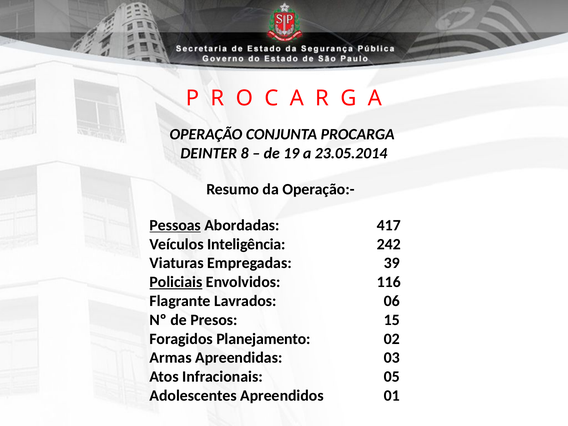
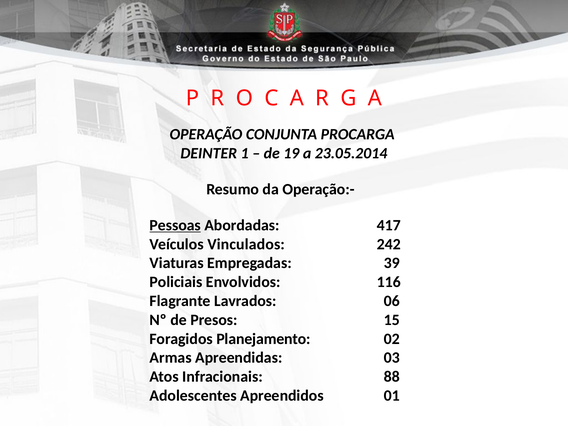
8: 8 -> 1 (245, 153)
Inteligência: Inteligência -> Vinculados (246, 244)
Policiais underline: present -> none (176, 282)
05: 05 -> 88 (392, 377)
